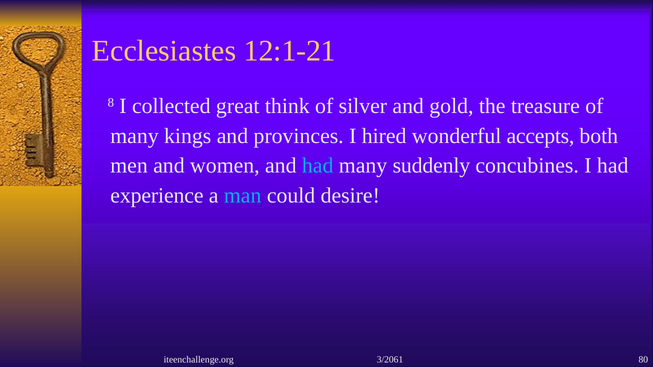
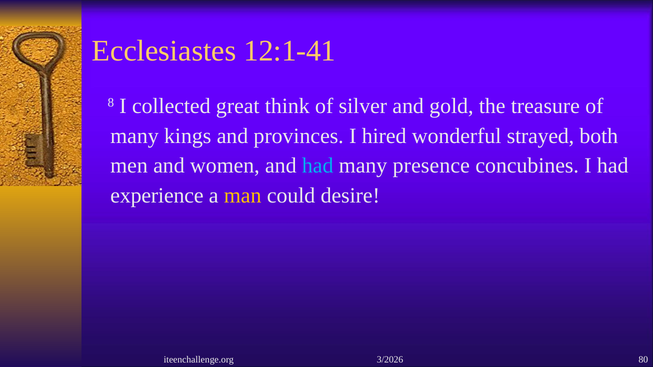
12:1-21: 12:1-21 -> 12:1-41 (290, 51)
accepts: accepts -> strayed (540, 136)
suddenly: suddenly -> presence (431, 166)
man colour: light blue -> yellow (243, 196)
3/2061: 3/2061 -> 3/2026 (390, 360)
